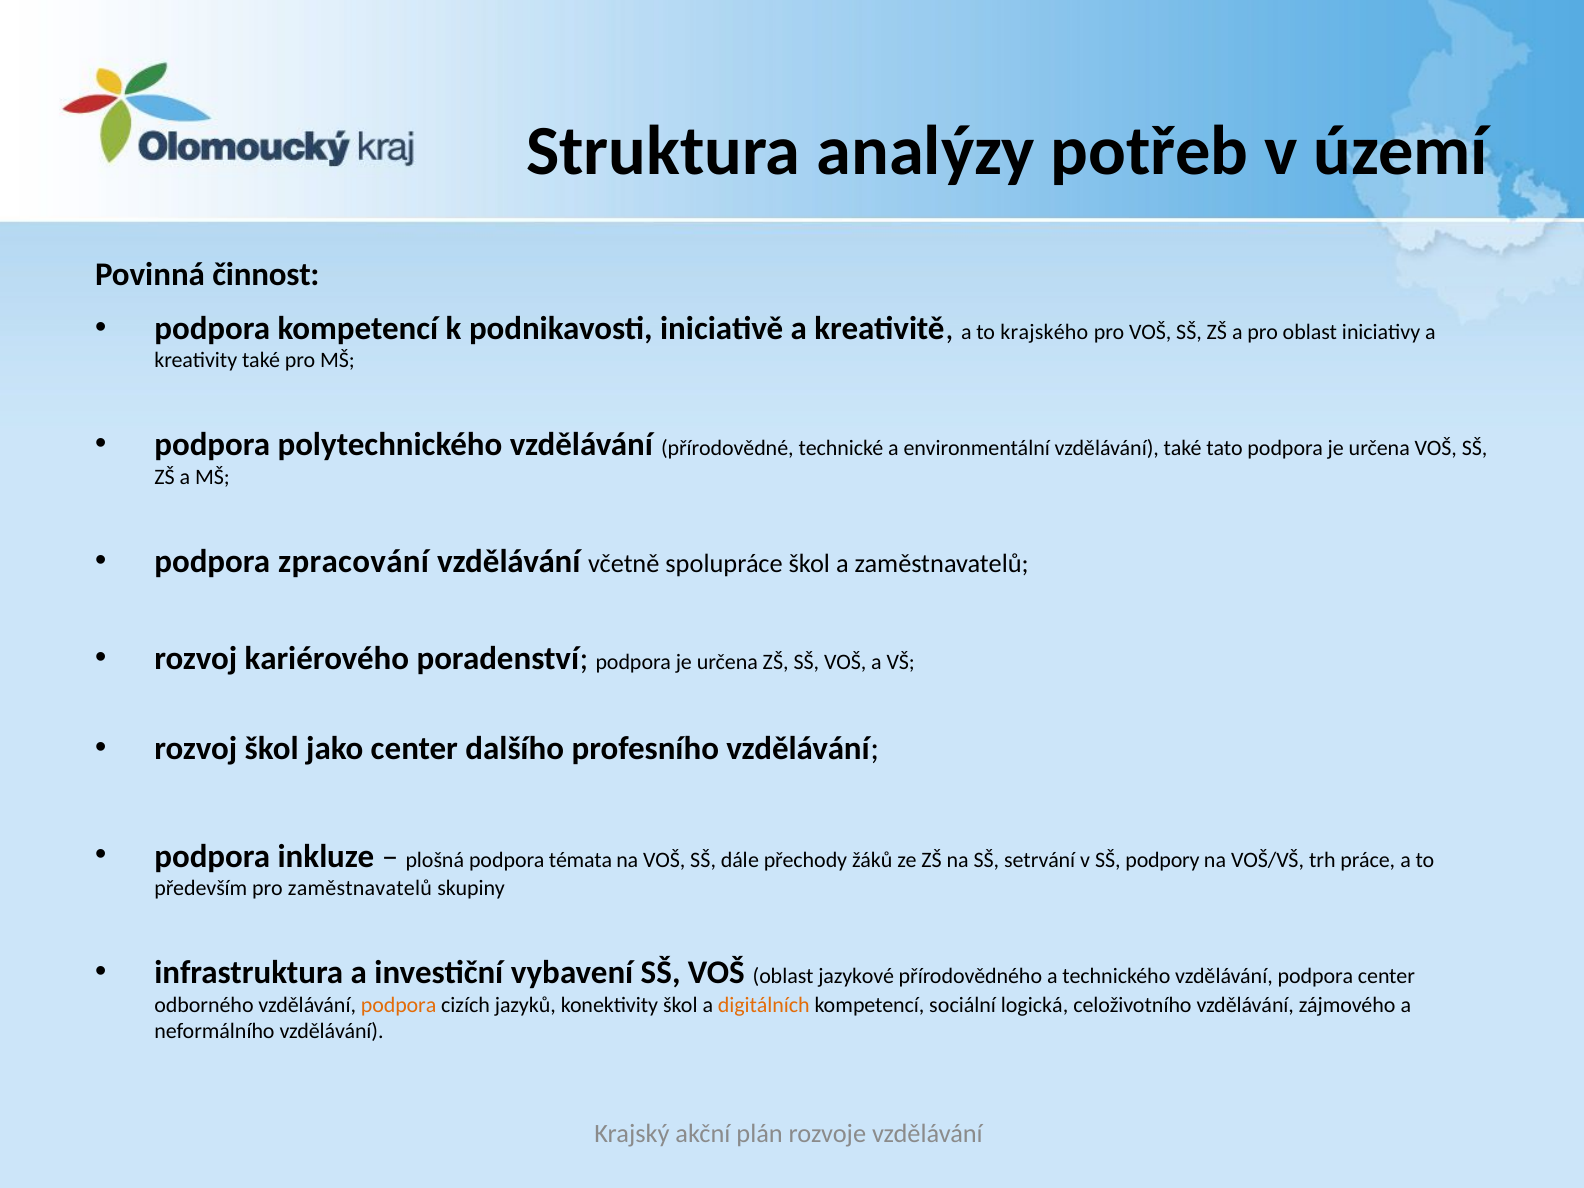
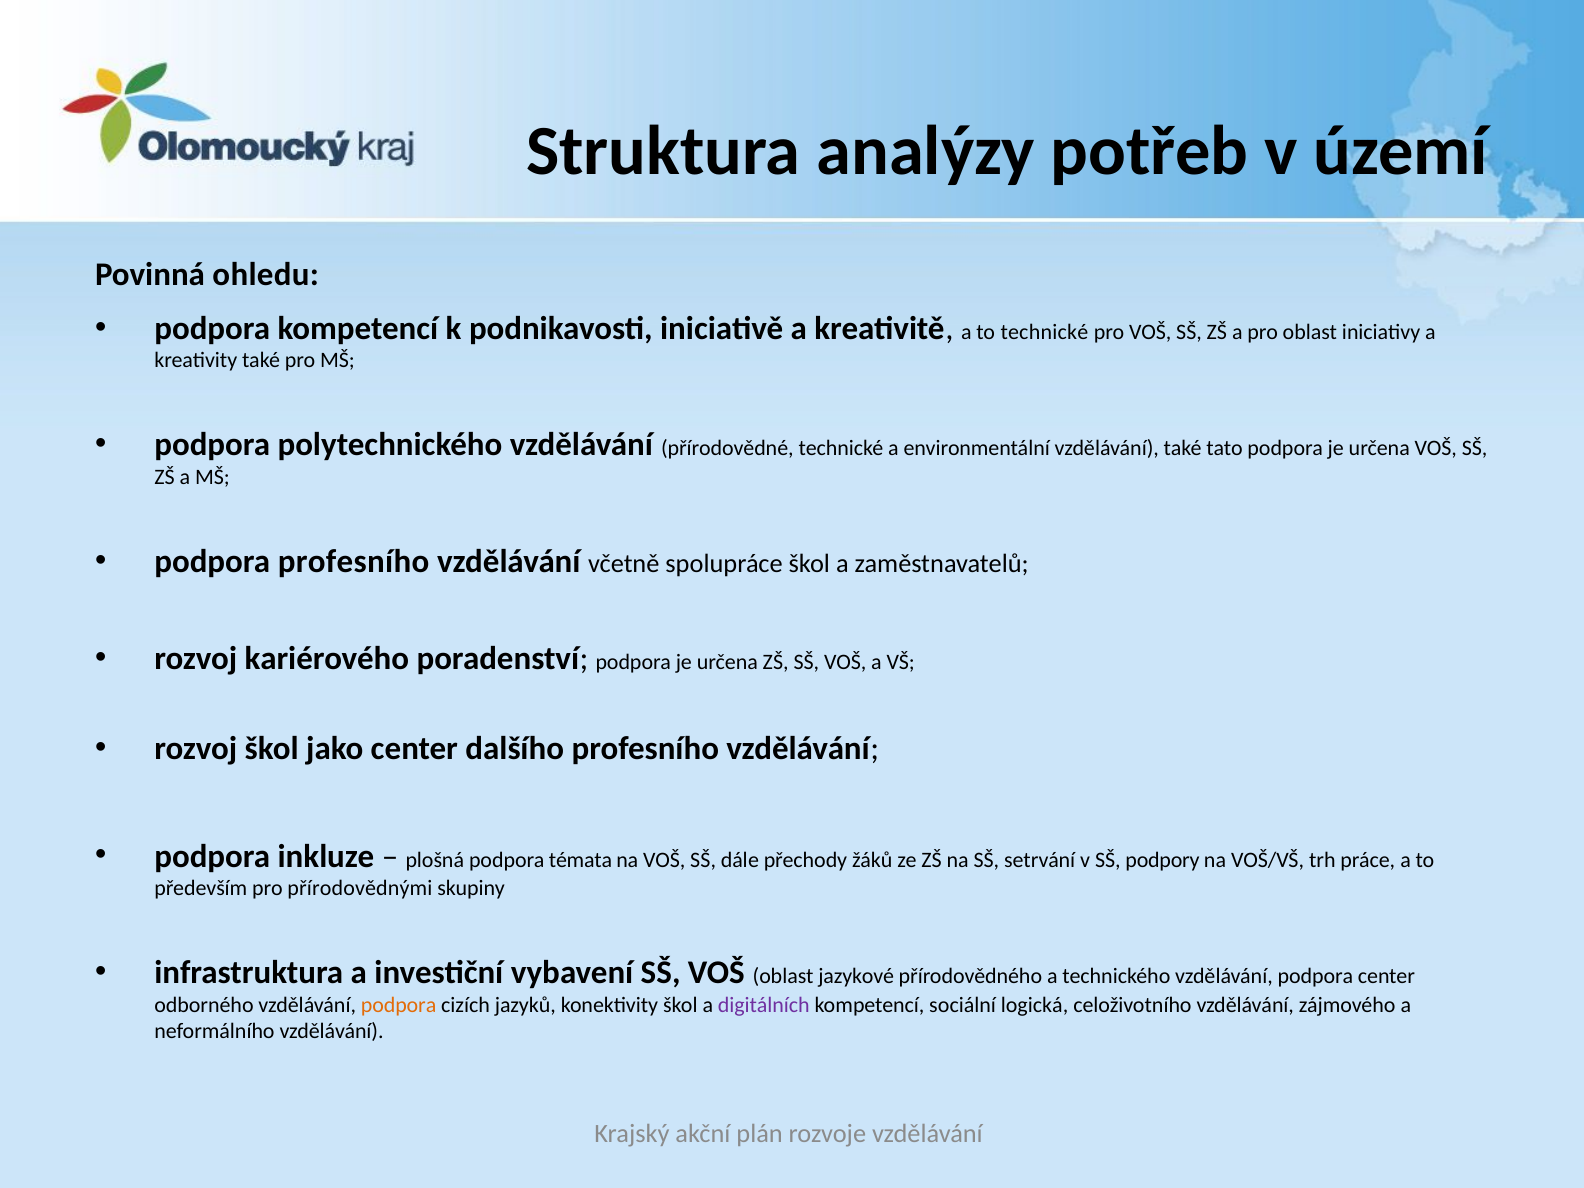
činnost: činnost -> ohledu (266, 275)
to krajského: krajského -> technické (1044, 332)
podpora zpracování: zpracování -> profesního (354, 562)
pro zaměstnavatelů: zaměstnavatelů -> přírodovědnými (360, 888)
digitálních colour: orange -> purple (764, 1005)
